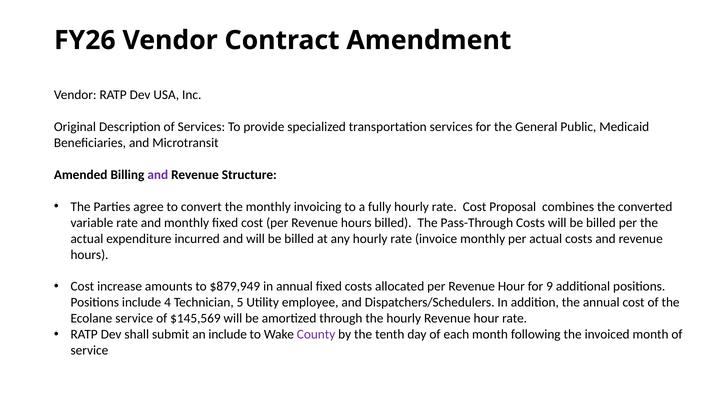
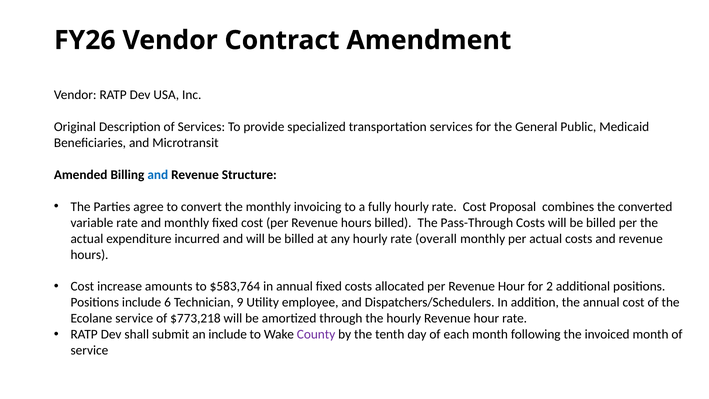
and colour: purple -> blue (158, 175)
invoice: invoice -> overall (436, 239)
$879,949: $879,949 -> $583,764 (235, 286)
9: 9 -> 2 (550, 286)
4: 4 -> 6 (168, 302)
5: 5 -> 9 (240, 302)
$145,569: $145,569 -> $773,218 (195, 318)
